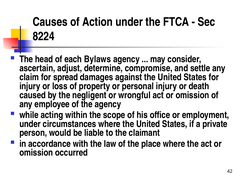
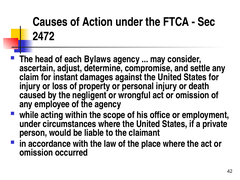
8224: 8224 -> 2472 (44, 36)
spread: spread -> instant (66, 77)
